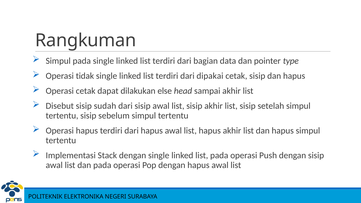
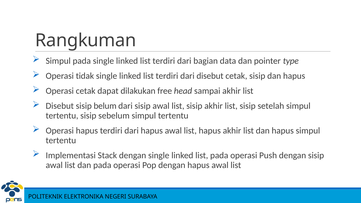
dari dipakai: dipakai -> disebut (210, 76)
else: else -> free (165, 91)
sudah: sudah -> belum (105, 106)
